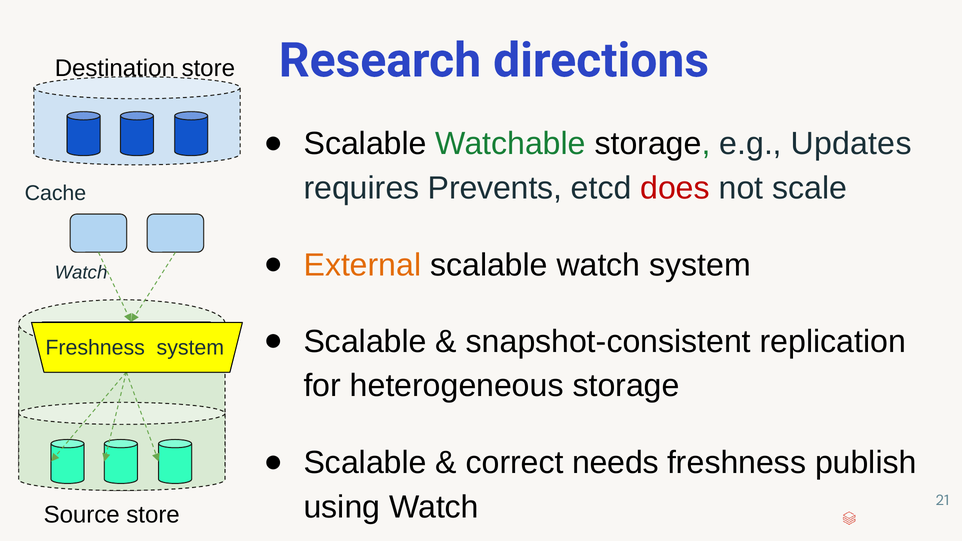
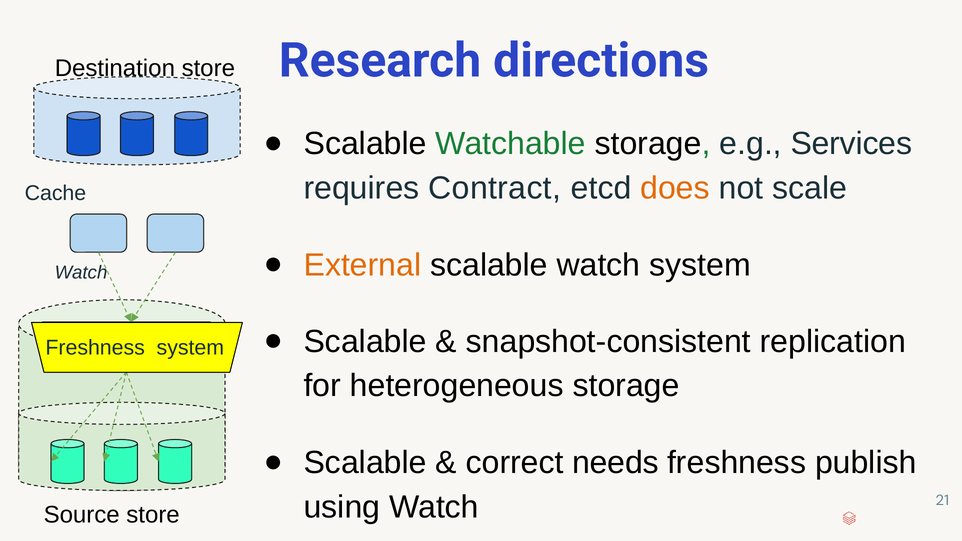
Updates: Updates -> Services (851, 144)
Prevents: Prevents -> Contract (495, 188)
does colour: red -> orange (675, 188)
